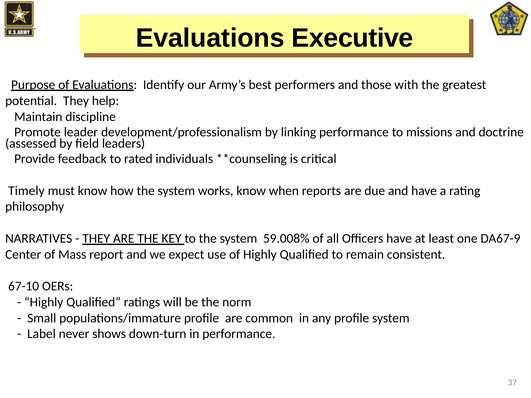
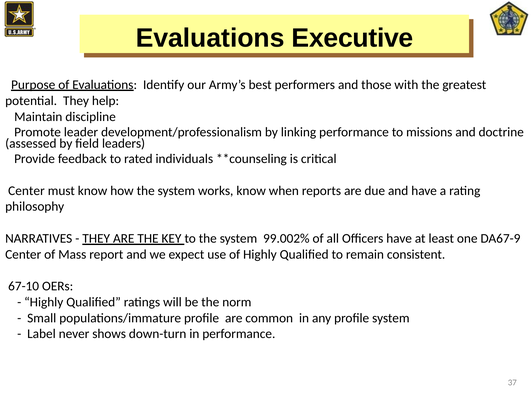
Timely: Timely -> Center (26, 191)
59.008%: 59.008% -> 99.002% (286, 239)
